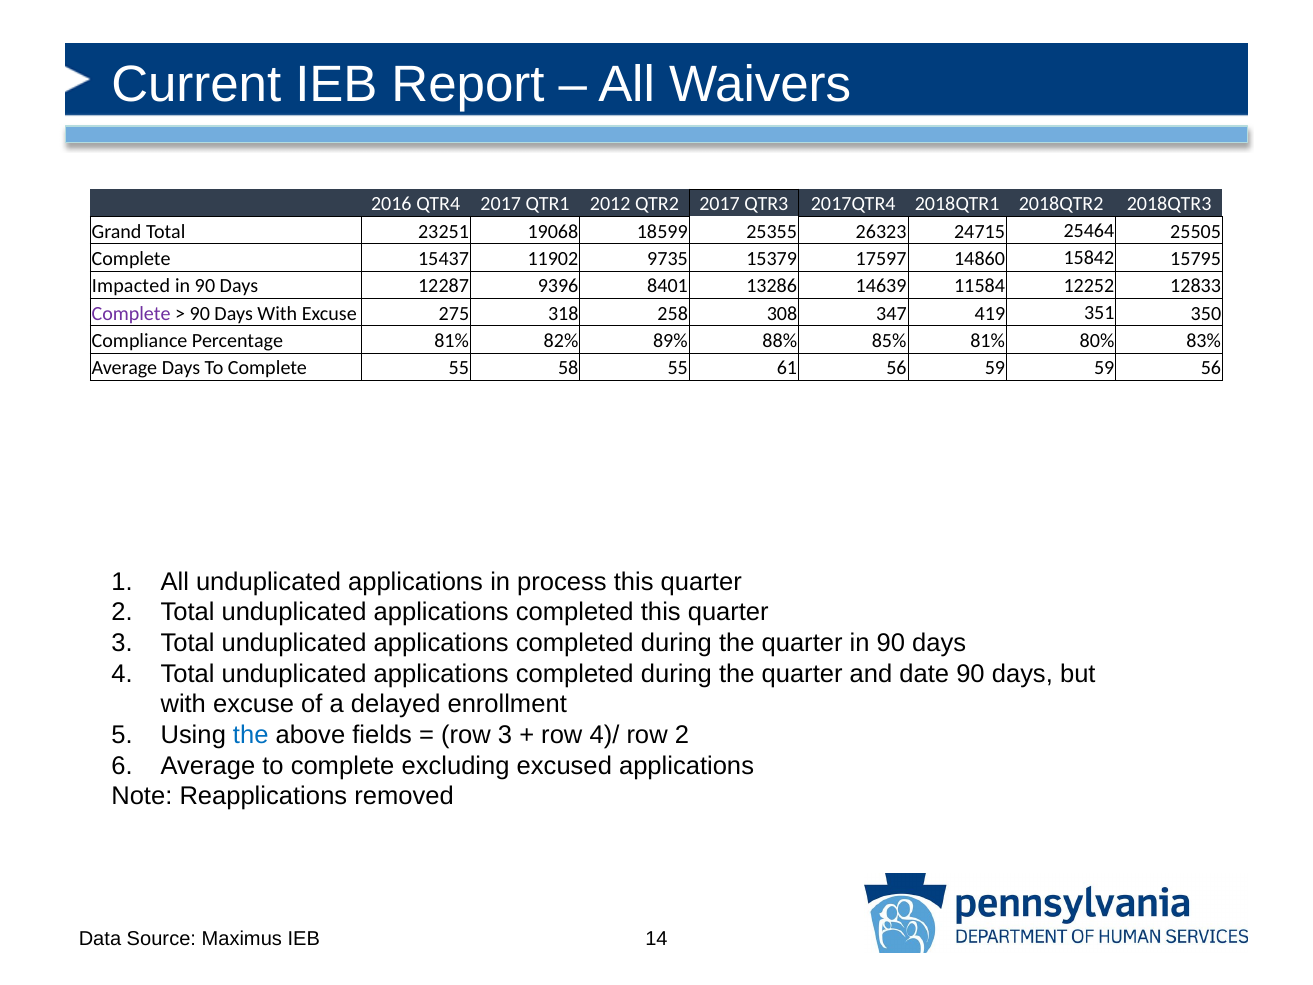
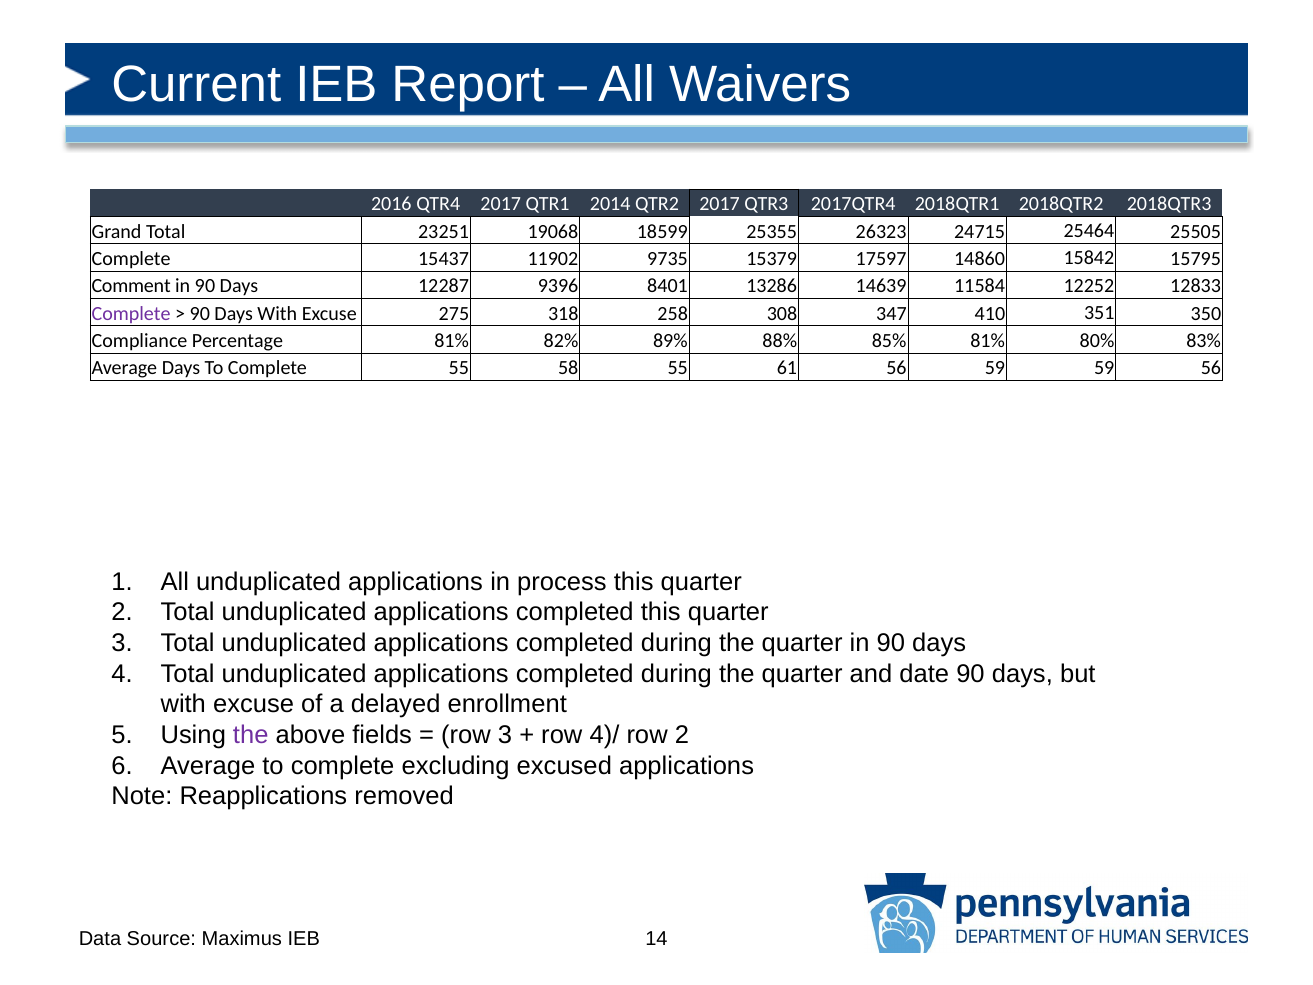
2012: 2012 -> 2014 (610, 204)
Impacted: Impacted -> Comment (131, 286)
419: 419 -> 410 (990, 314)
the colour: blue -> purple (251, 735)
